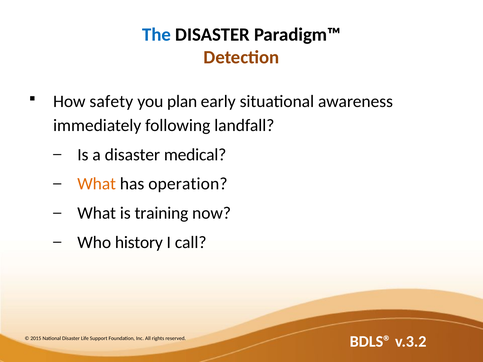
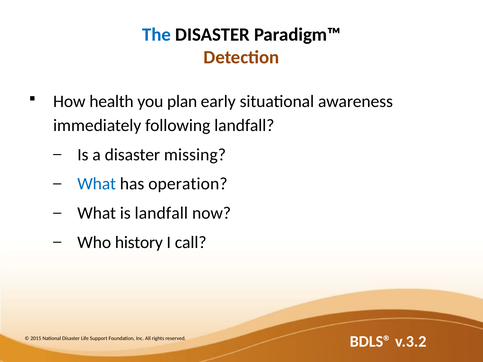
safety: safety -> health (112, 102)
medical: medical -> missing (195, 155)
What colour: orange -> blue (97, 184)
is training: training -> landfall (161, 213)
